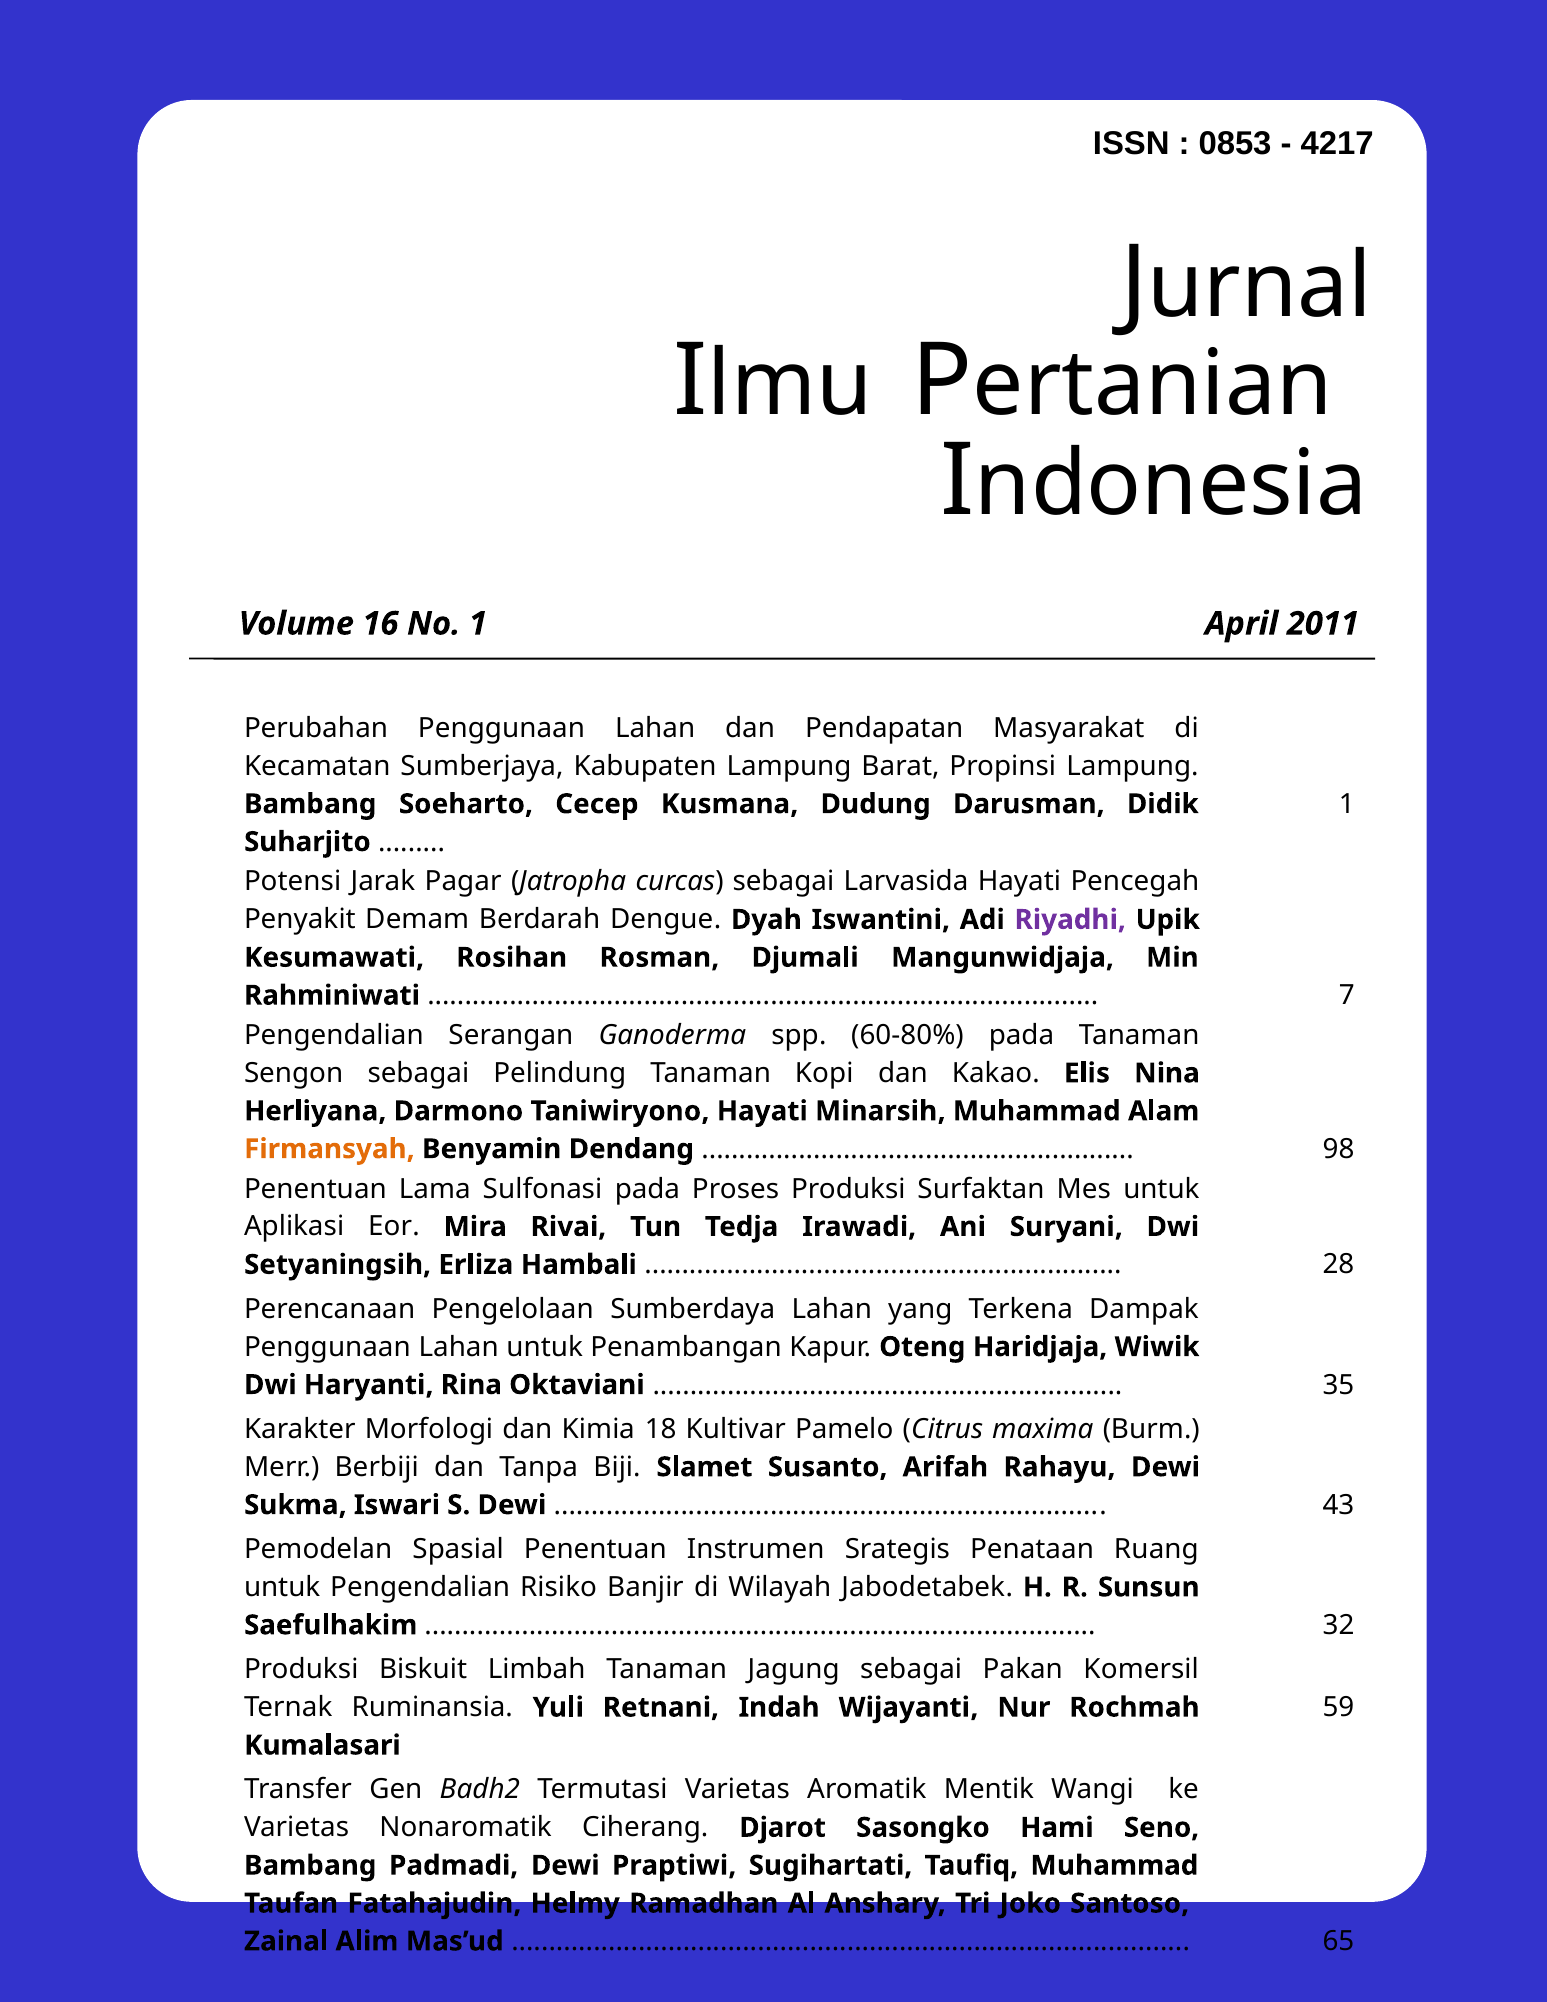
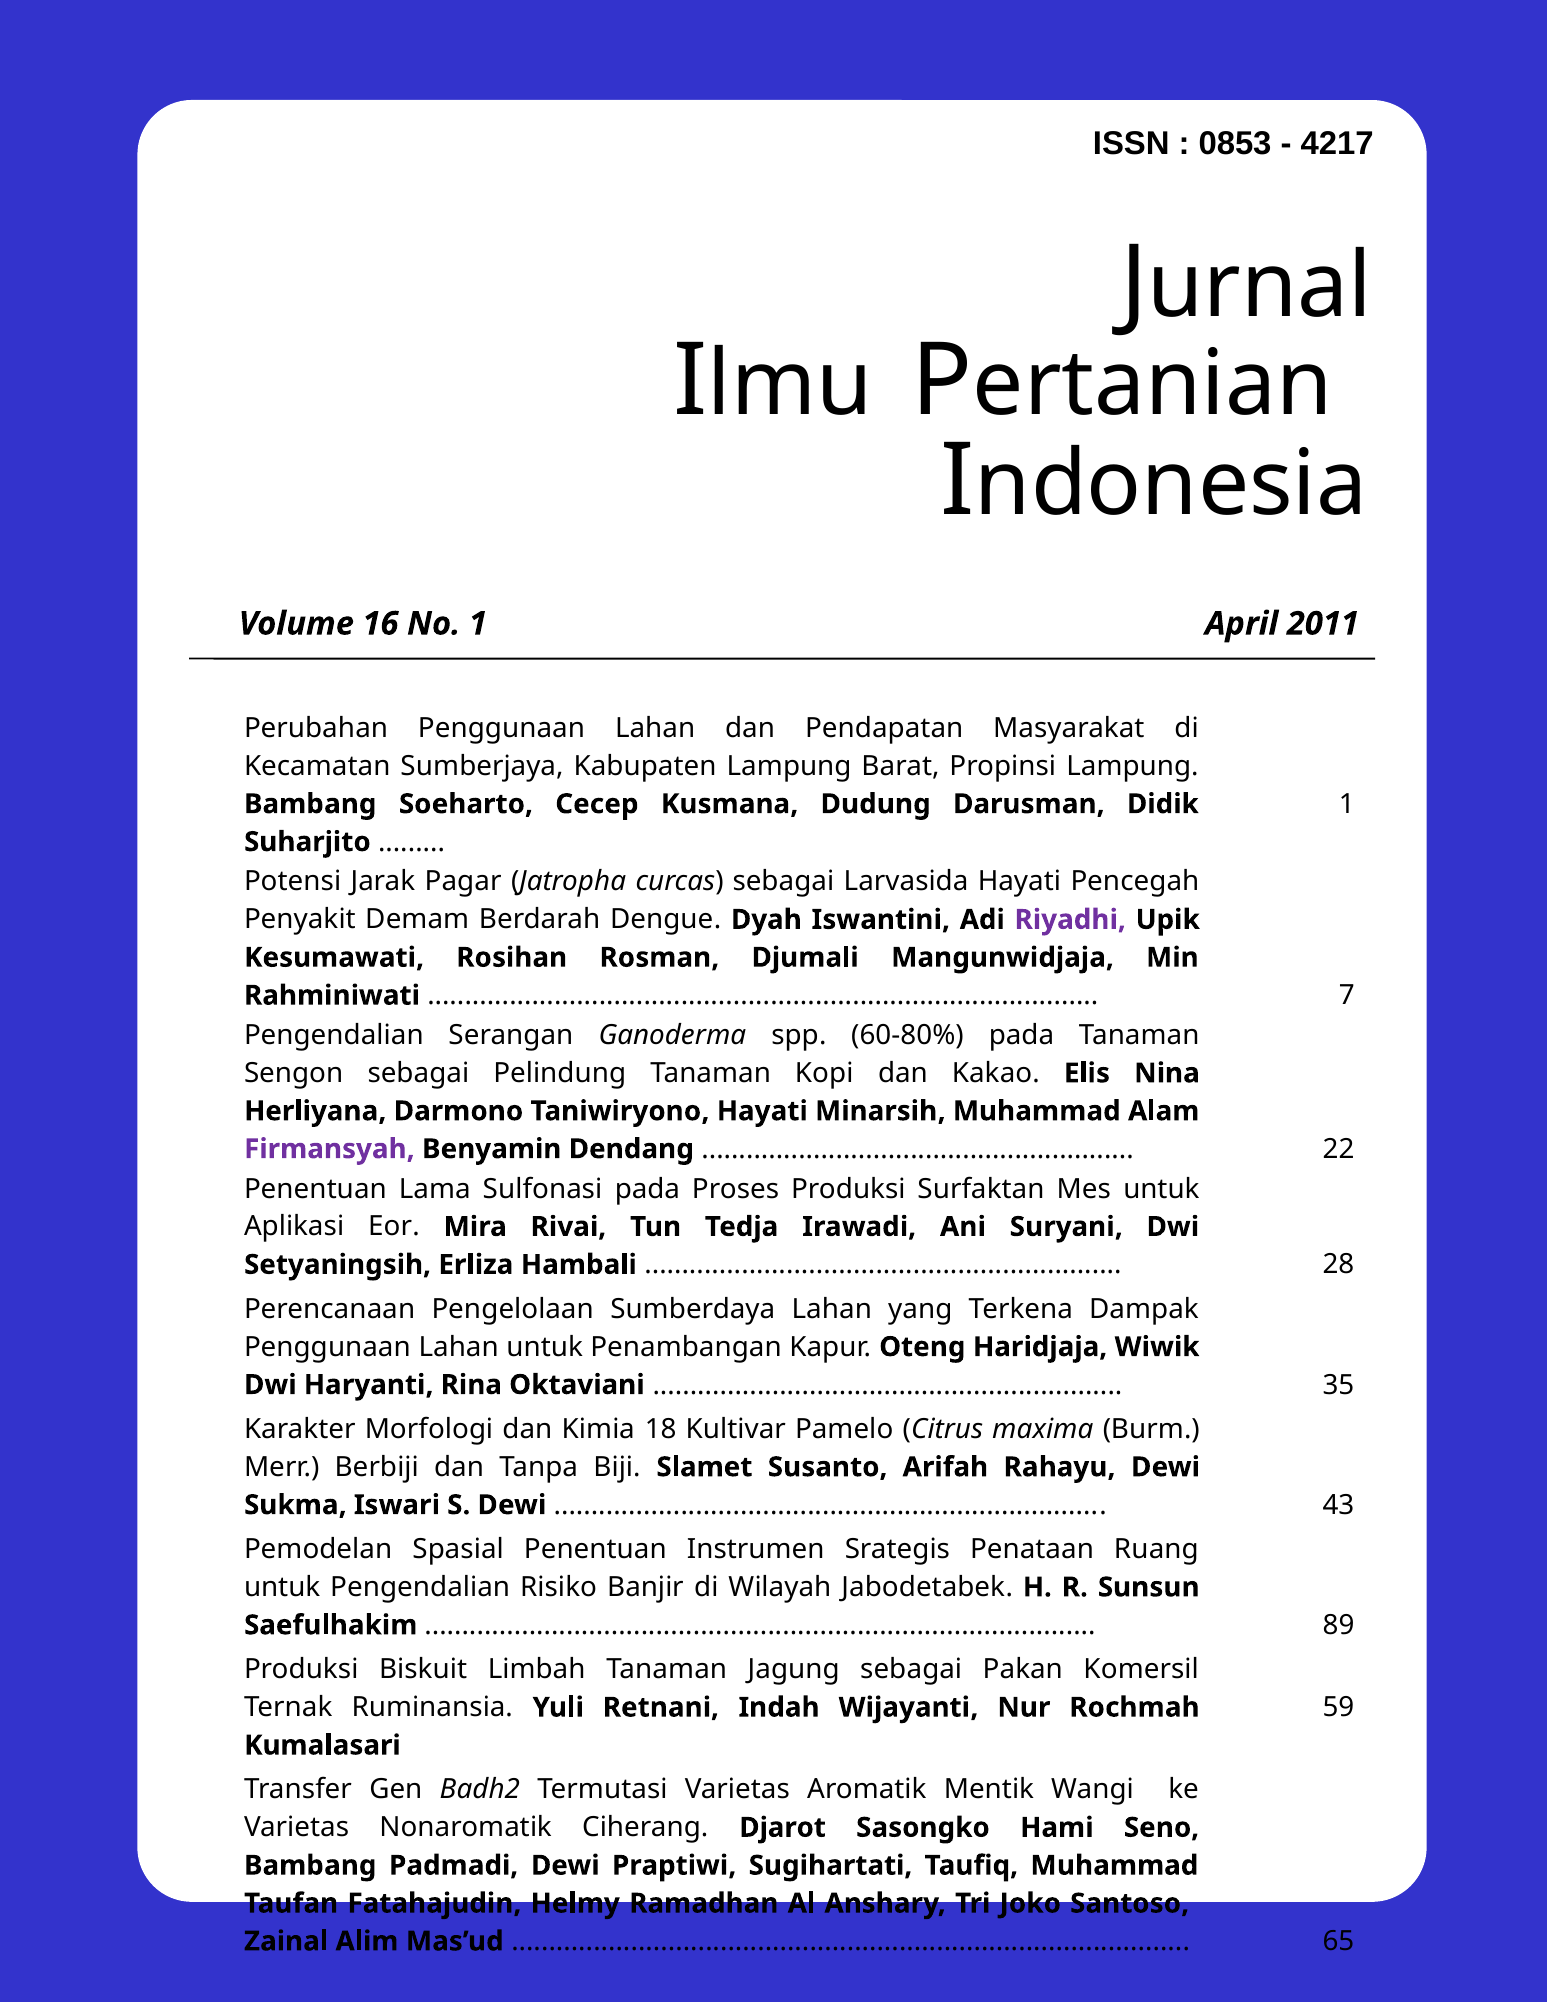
Firmansyah colour: orange -> purple (329, 1149)
98: 98 -> 22 (1339, 1149)
32: 32 -> 89 (1339, 1625)
